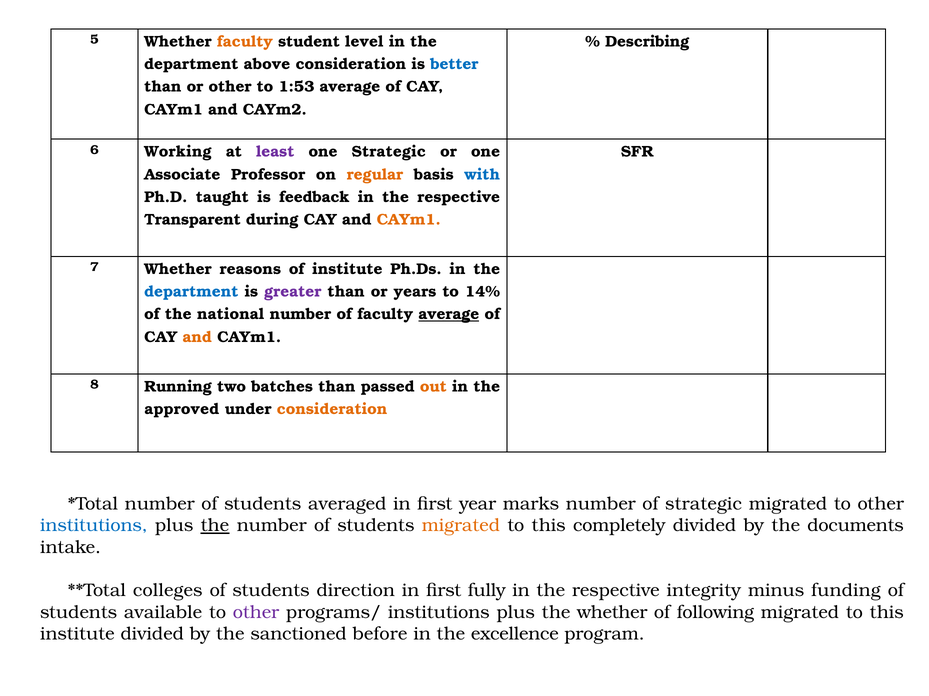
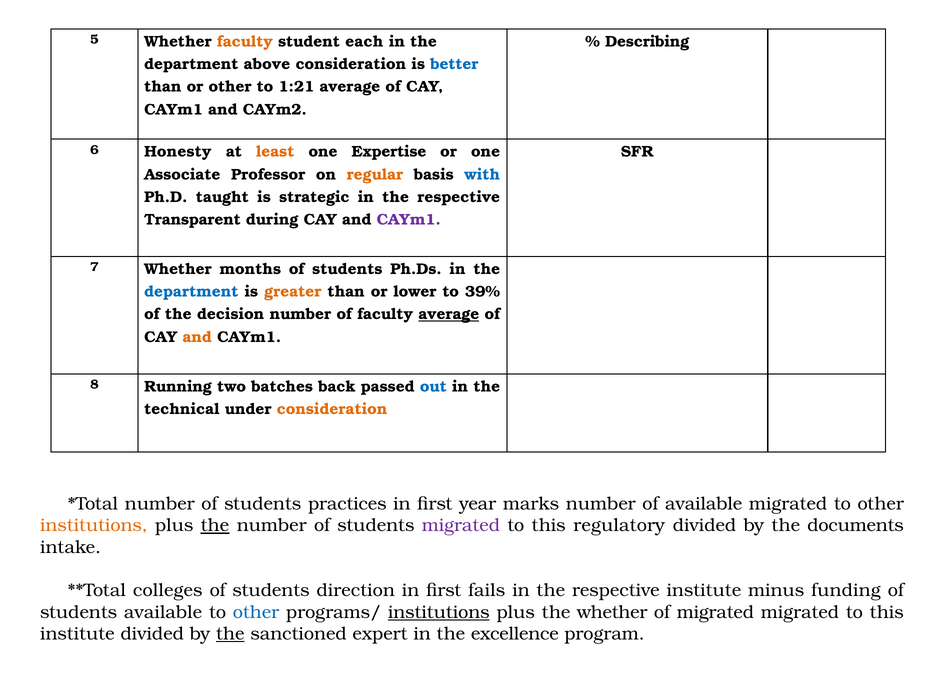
level: level -> each (364, 42)
1:53: 1:53 -> 1:21 (296, 87)
Working: Working -> Honesty (178, 152)
least colour: purple -> orange (275, 152)
one Strategic: Strategic -> Expertise (389, 152)
feedback: feedback -> strategic (314, 197)
CAYm1 colour: orange -> purple (409, 220)
reasons: reasons -> months (250, 269)
institute: institute -> students (347, 269)
greater colour: purple -> orange (293, 292)
years: years -> lower (415, 292)
14%: 14% -> 39% (482, 292)
national: national -> decision (231, 315)
batches than: than -> back (337, 387)
out colour: orange -> blue (433, 387)
approved: approved -> technical (182, 410)
averaged: averaged -> practices (347, 504)
of strategic: strategic -> available (704, 504)
institutions colour: blue -> orange (94, 526)
migrated colour: orange -> purple (461, 526)
completely: completely -> regulatory (619, 526)
fully: fully -> fails (487, 591)
respective integrity: integrity -> institute (704, 591)
other colour: purple -> blue (256, 613)
institutions underline: none -> present (439, 613)
of following: following -> migrated (715, 613)
the underline: none -> present (230, 635)
before: before -> expert (380, 635)
